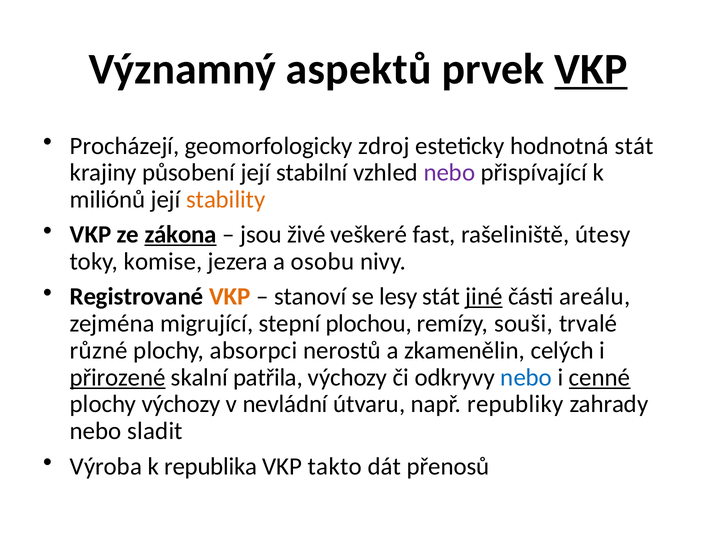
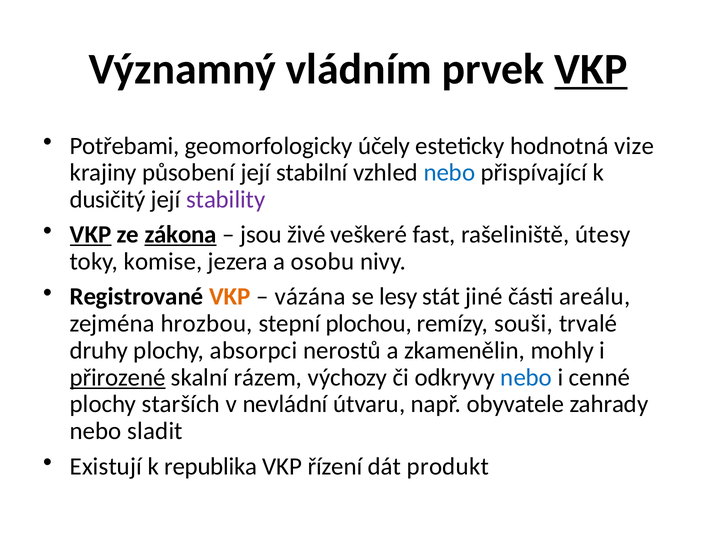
aspektů: aspektů -> vládním (359, 69)
Procházejí: Procházejí -> Potřebami (125, 146)
zdroj: zdroj -> účely (384, 146)
hodnotná stát: stát -> vize (634, 146)
nebo colour: purple -> blue (449, 173)
miliónů: miliónů -> dusičitý (108, 199)
stability colour: orange -> purple (226, 199)
VKP underline: none -> present (91, 235)
stanoví: stanoví -> vázána (310, 297)
jiné underline: present -> none (484, 297)
migrující: migrující -> hrozbou (207, 323)
různé: různé -> druhy (99, 350)
celých: celých -> mohly (562, 350)
patřila: patřila -> rázem (268, 377)
cenné underline: present -> none (600, 377)
plochy výchozy: výchozy -> starších (181, 404)
republiky: republiky -> obyvatele (516, 404)
Výroba: Výroba -> Existují (106, 466)
takto: takto -> řízení (335, 466)
přenosů: přenosů -> produkt (448, 466)
